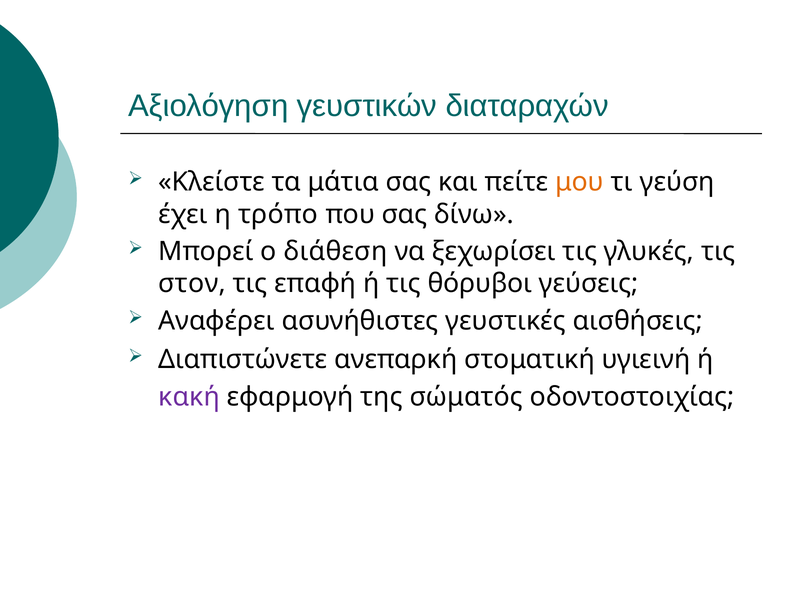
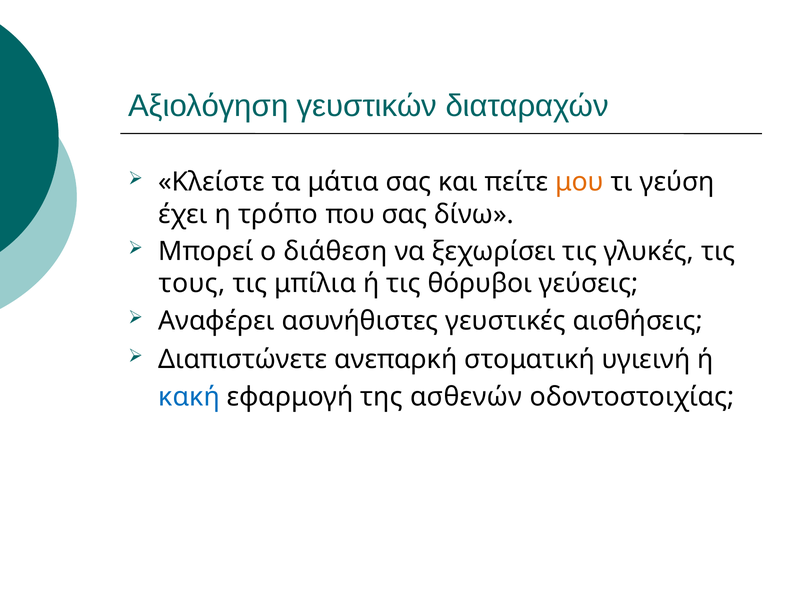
στον: στον -> τους (192, 284)
επαφή: επαφή -> μπίλια (315, 284)
κακή colour: purple -> blue (189, 398)
σώματός: σώματός -> ασθενών (466, 398)
